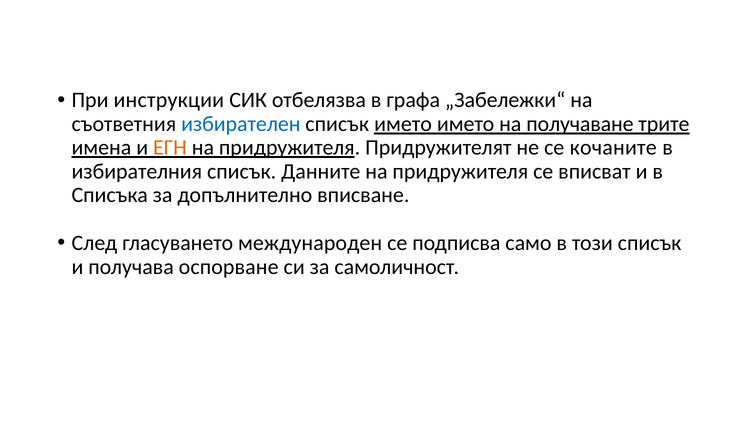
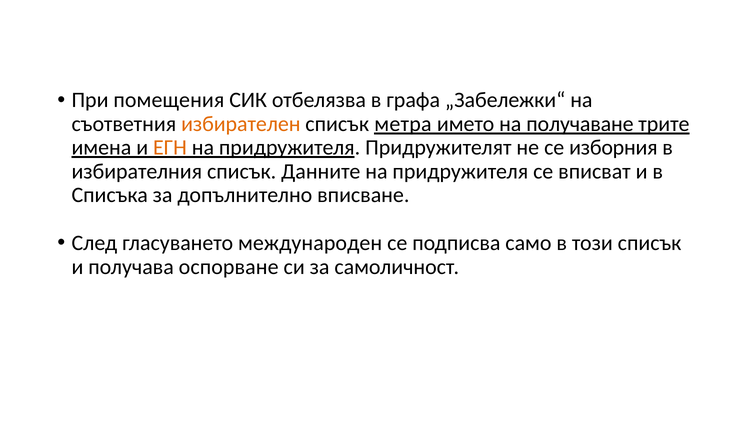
инструкции: инструкции -> помещения (169, 100)
избирателен colour: blue -> orange (241, 124)
списък името: името -> метра (403, 124)
кочаните: кочаните -> изборния (613, 147)
